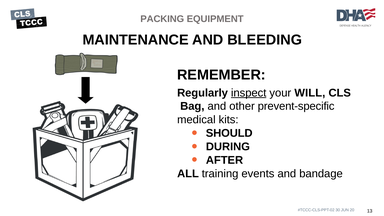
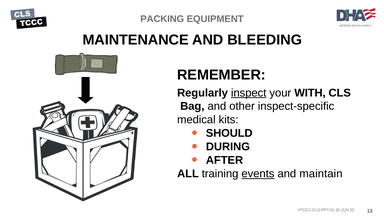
WILL: WILL -> WITH (310, 93)
prevent-specific: prevent-specific -> inspect-specific (296, 106)
events underline: none -> present (258, 174)
bandage: bandage -> maintain (321, 174)
